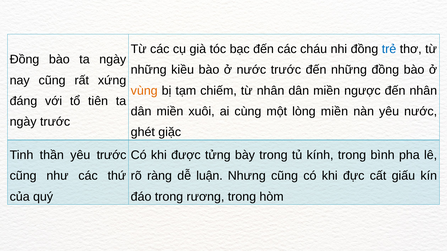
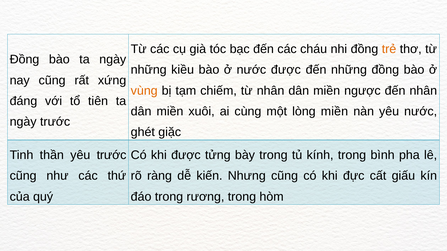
trẻ colour: blue -> orange (389, 49)
nước trước: trước -> được (286, 70)
luận: luận -> kiến (209, 176)
